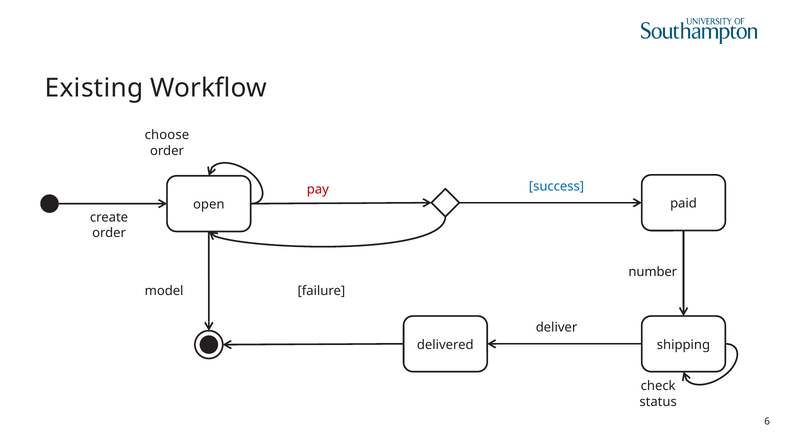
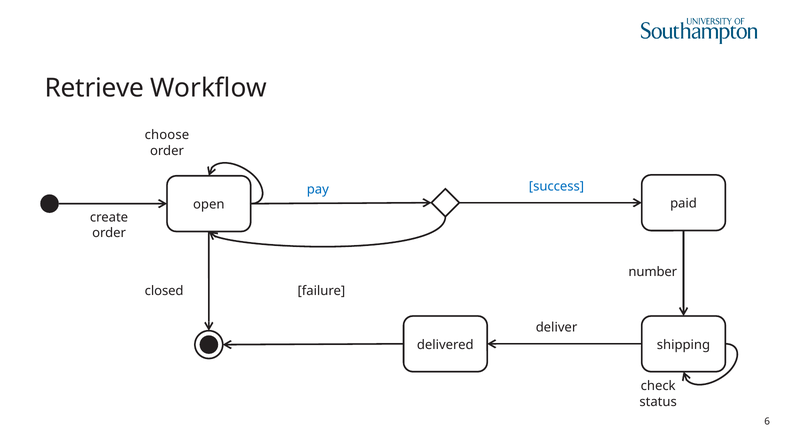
Existing: Existing -> Retrieve (94, 88)
pay colour: red -> blue (318, 190)
model: model -> closed (164, 291)
